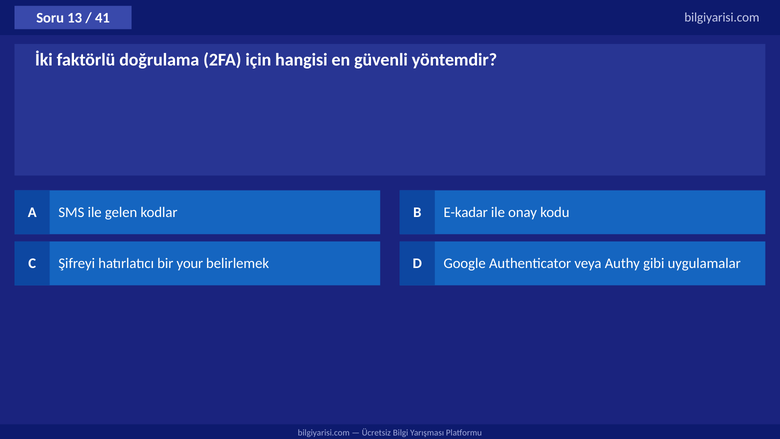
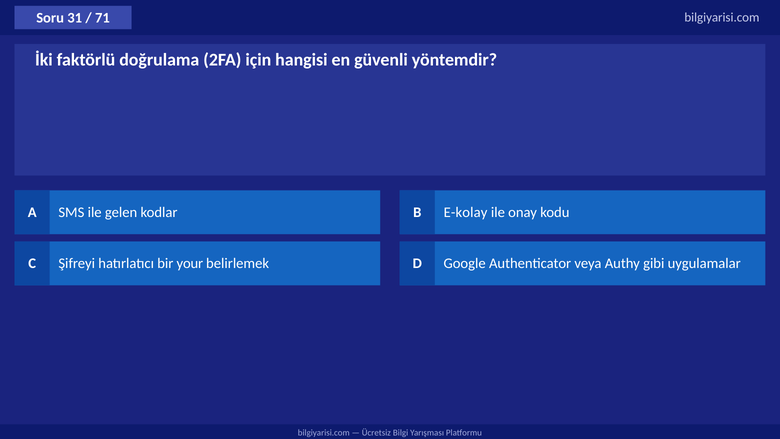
13: 13 -> 31 (75, 18)
41: 41 -> 71 (102, 18)
E-kadar: E-kadar -> E-kolay (466, 212)
